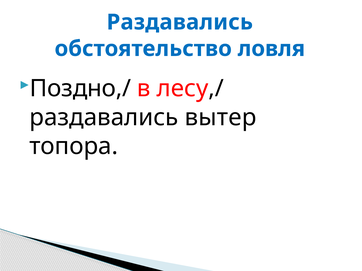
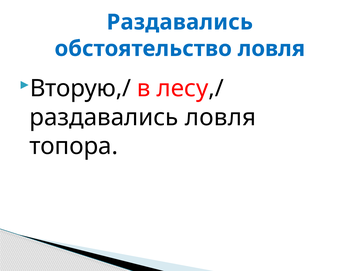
Поздно,/: Поздно,/ -> Вторую,/ (80, 89)
раздавались вытер: вытер -> ловля (221, 118)
